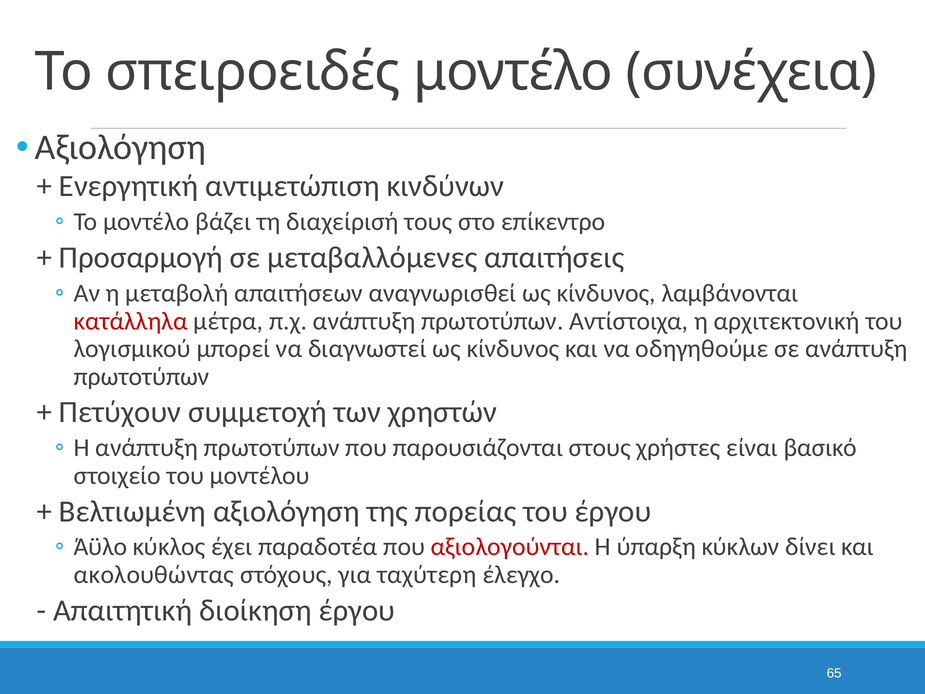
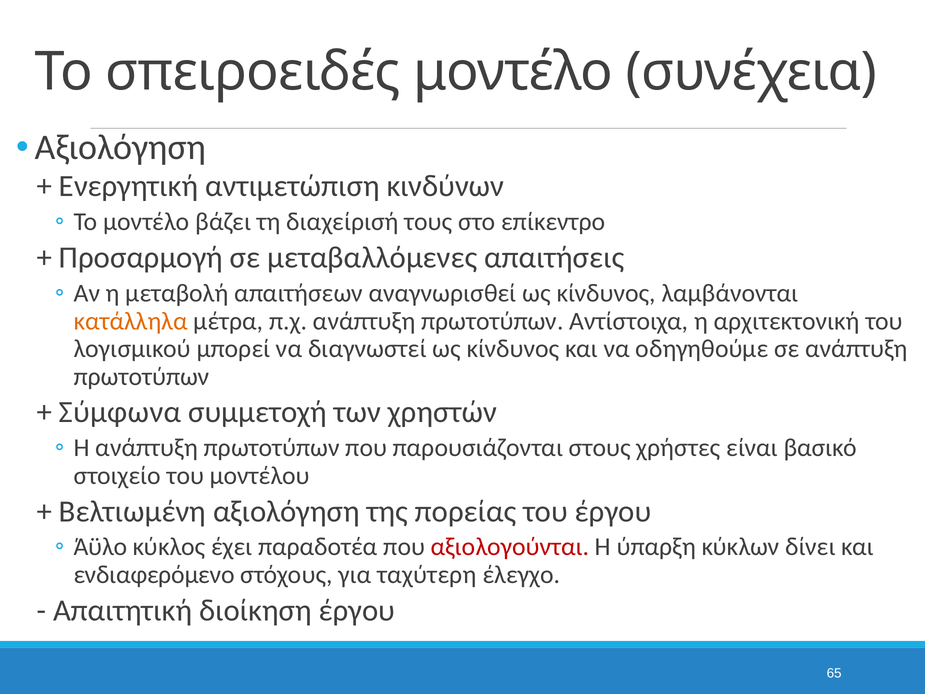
κατάλληλα colour: red -> orange (131, 321)
Πετύχουν: Πετύχουν -> Σύμφωνα (120, 412)
ακολουθώντας: ακολουθώντας -> ενδιαφερόμενο (154, 575)
